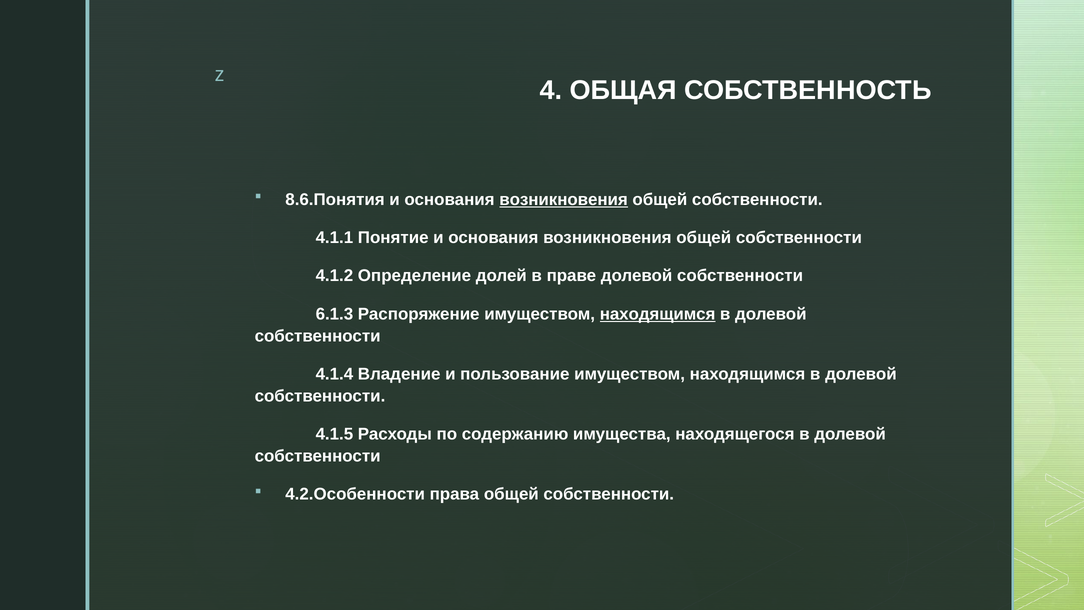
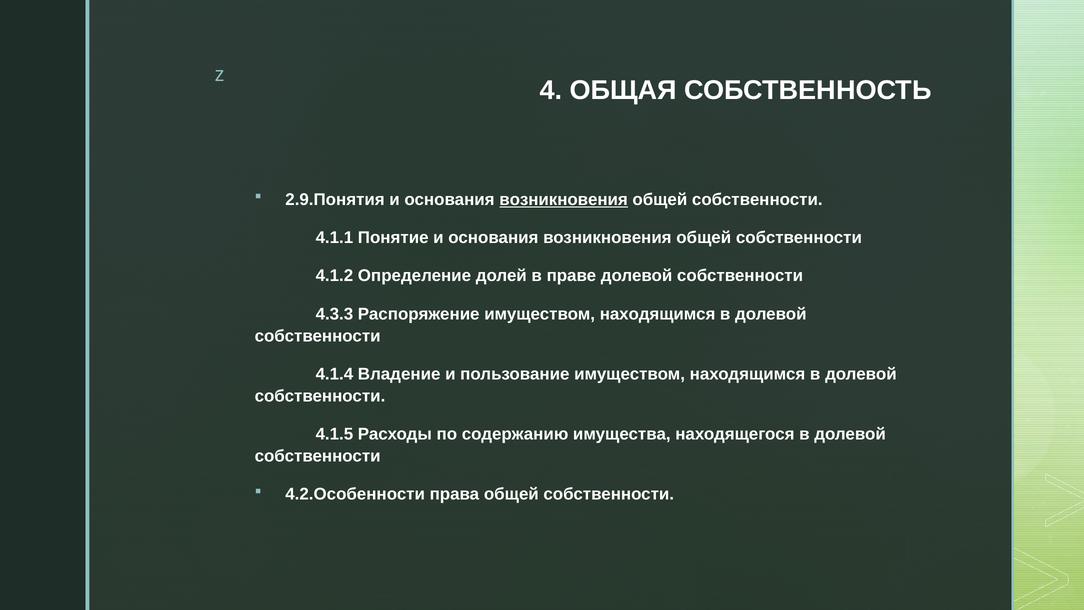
8.6.Понятия: 8.6.Понятия -> 2.9.Понятия (335, 199)
6.1.3: 6.1.3 -> 4.3.3 (334, 314)
находящимся underline: present -> none (658, 314)
